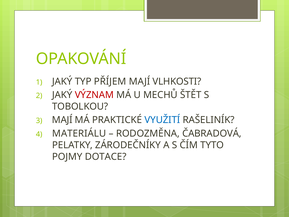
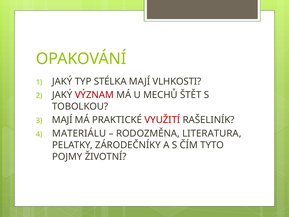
PŘÍJEM: PŘÍJEM -> STÉLKA (110, 81)
VYUŽITÍ colour: blue -> red (162, 120)
ČABRADOVÁ: ČABRADOVÁ -> LITERATURA (212, 133)
DOTACE: DOTACE -> ŽIVOTNÍ (106, 156)
